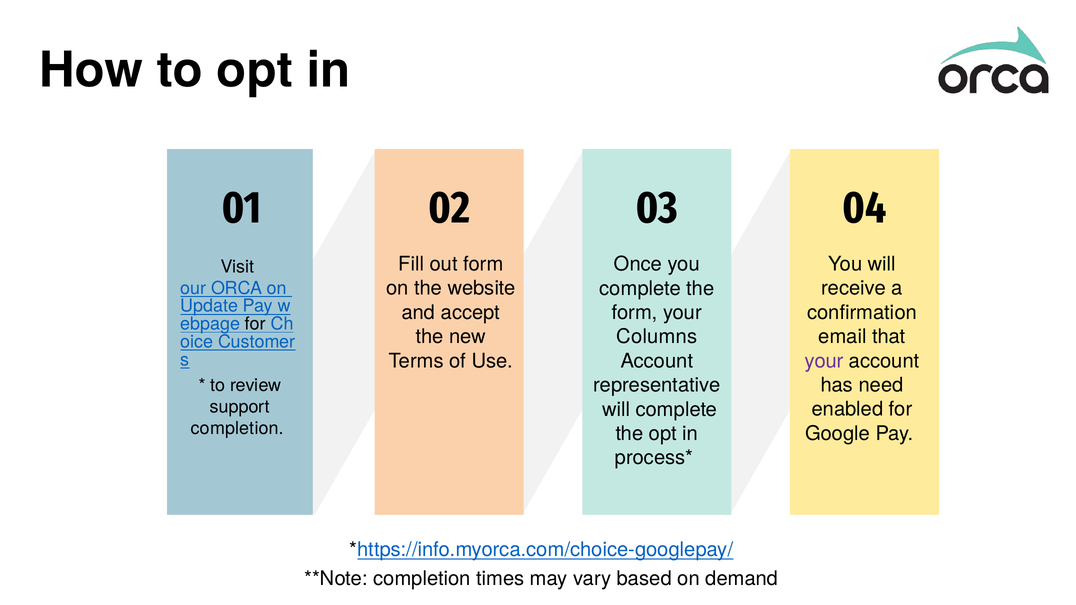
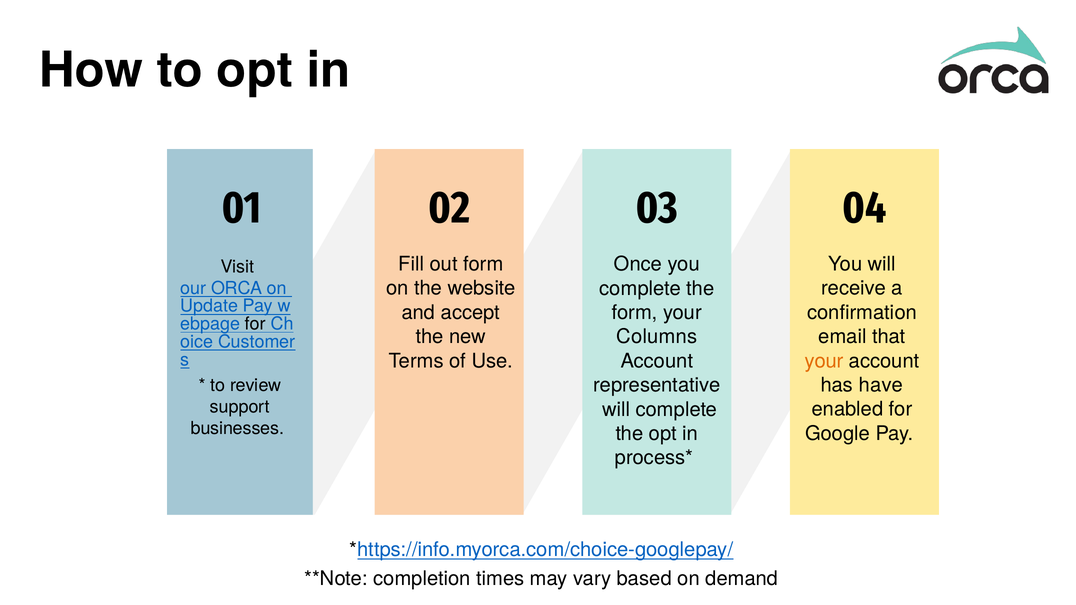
your colour: purple -> orange (824, 361)
need: need -> have (881, 385)
completion: completion -> businesses (237, 429)
